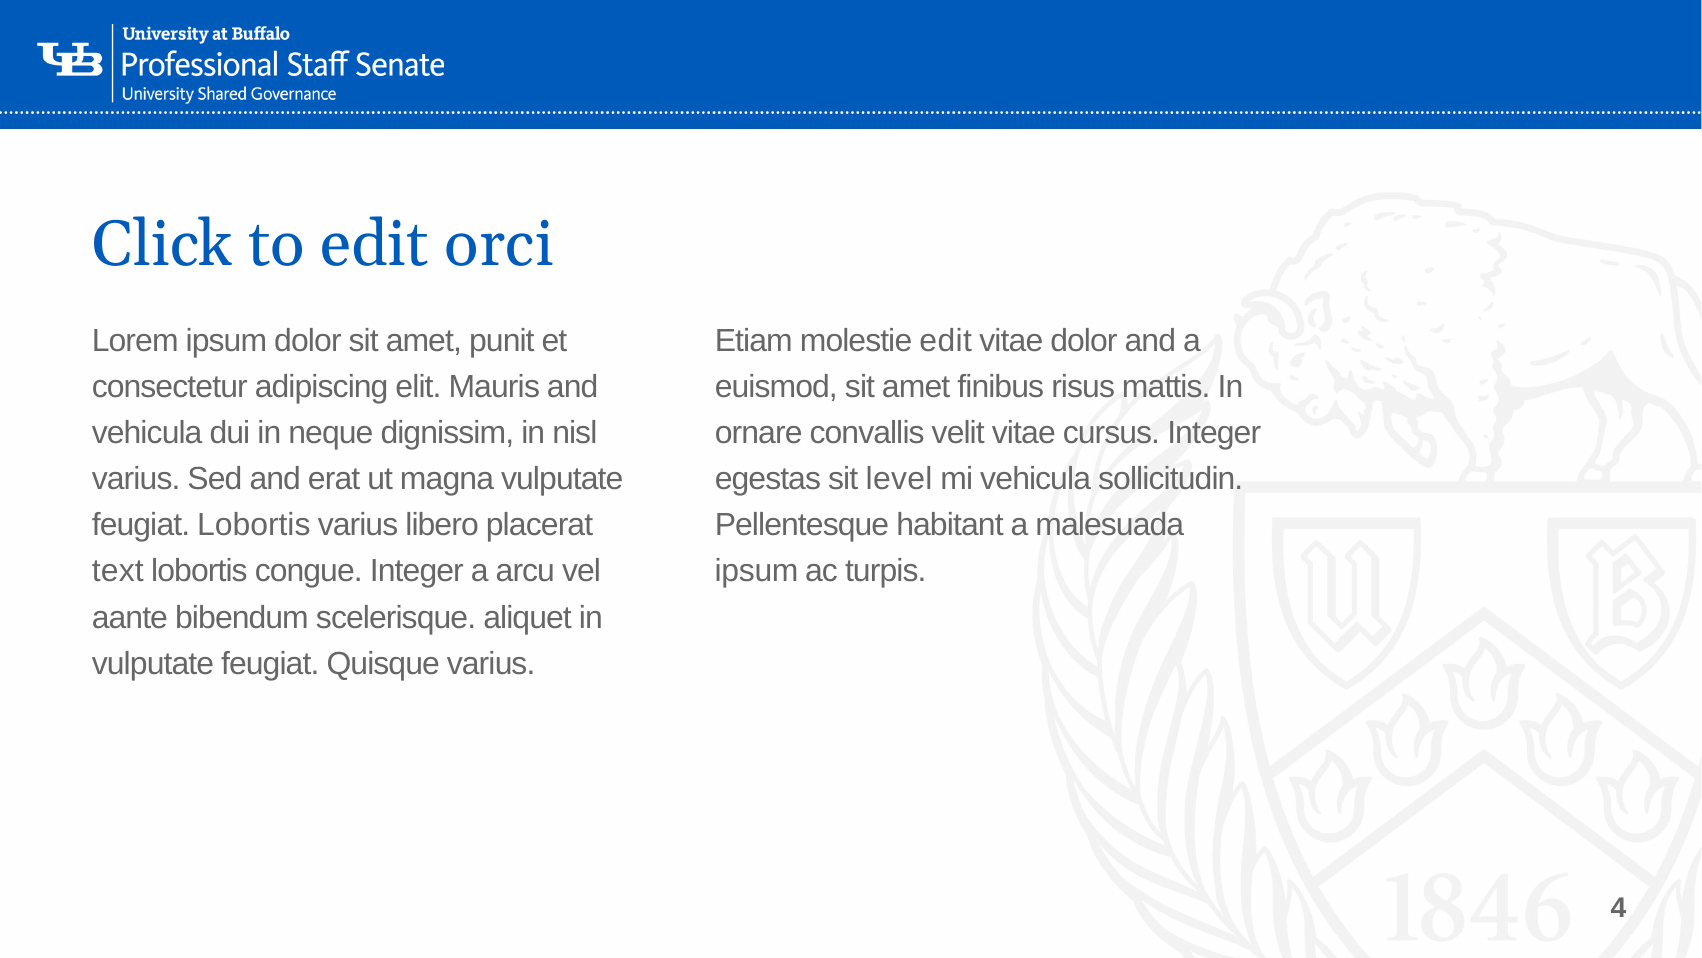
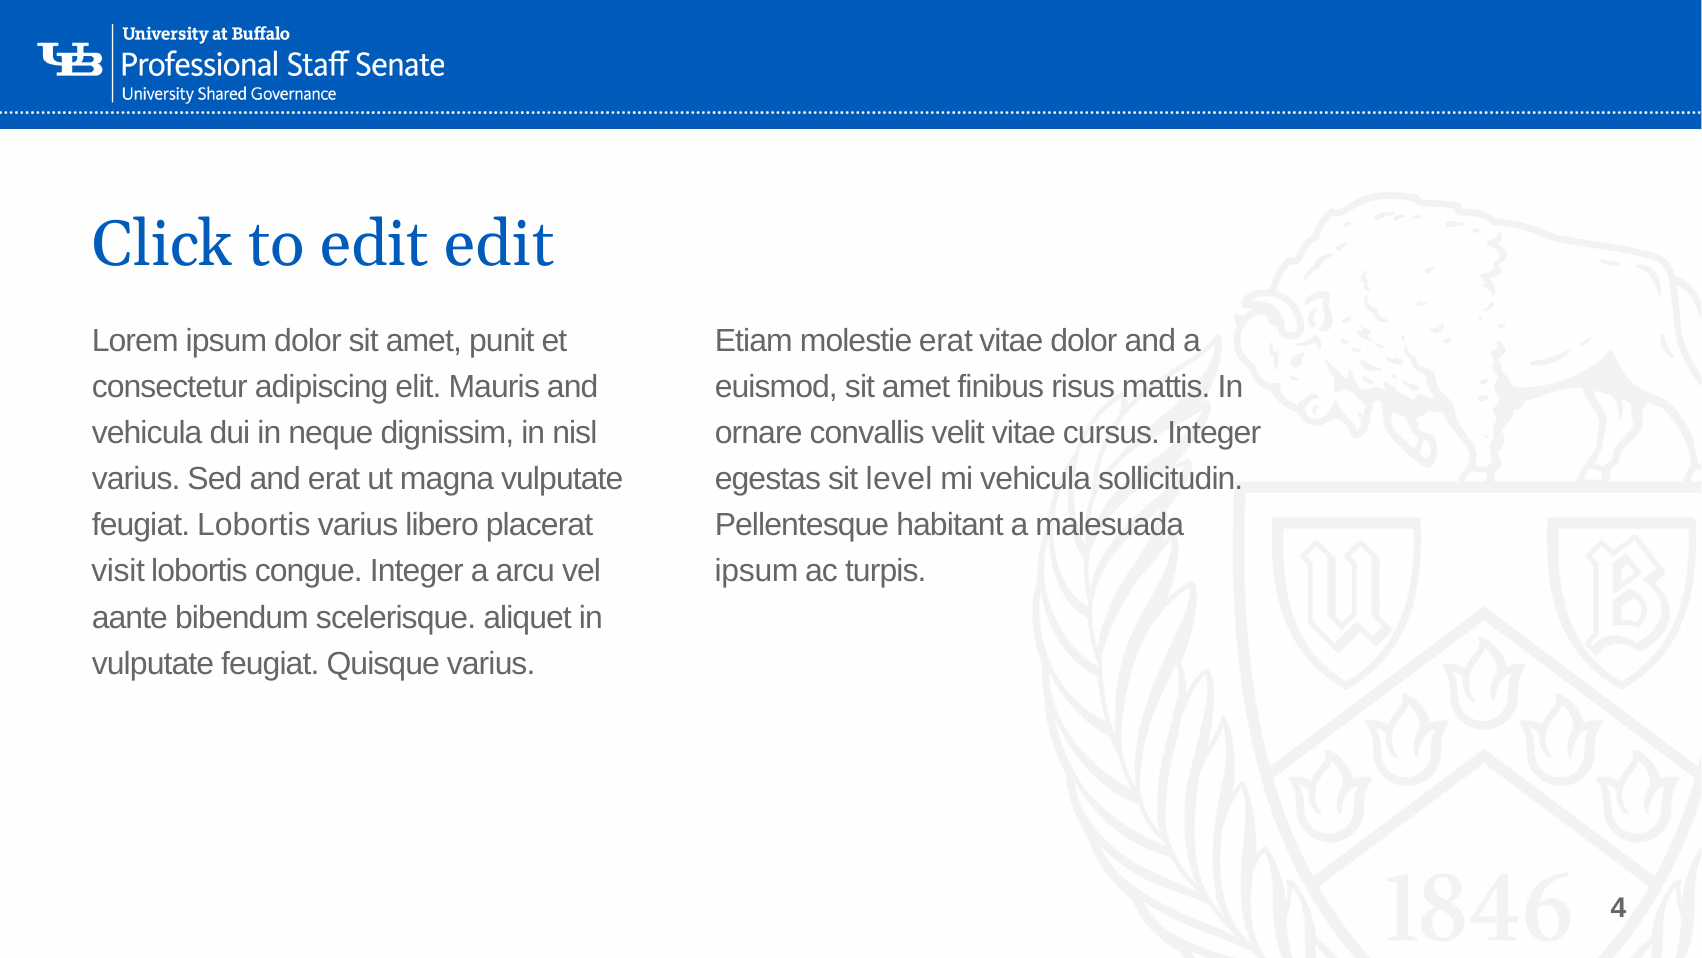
edit orci: orci -> edit (499, 245)
molestie edit: edit -> erat (946, 341)
text: text -> visit (118, 571)
